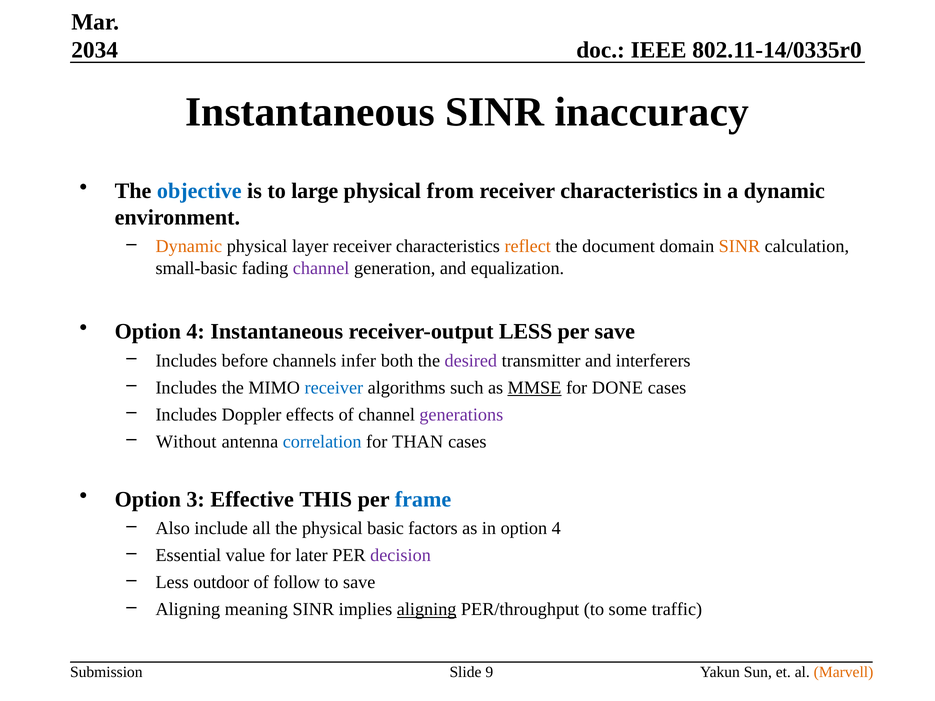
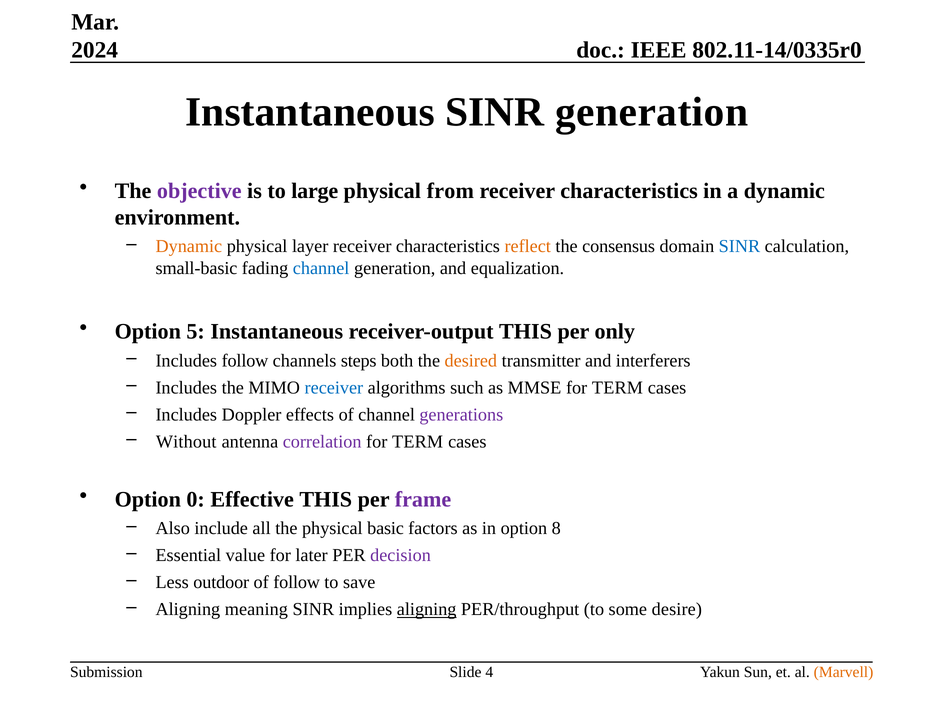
2034: 2034 -> 2024 (95, 50)
SINR inaccuracy: inaccuracy -> generation (652, 112)
objective colour: blue -> purple (199, 191)
document: document -> consensus (619, 247)
SINR colour: orange -> blue (739, 247)
channel colour: purple -> blue (321, 268)
4: 4 -> 5 (196, 332)
receiver-output LESS: LESS -> THIS (526, 332)
per save: save -> only (615, 332)
Includes before: before -> follow (245, 361)
infer: infer -> steps (359, 361)
desired colour: purple -> orange (471, 361)
MMSE underline: present -> none (535, 388)
DONE: DONE -> TERM (617, 388)
correlation colour: blue -> purple (322, 442)
THAN: THAN -> TERM (418, 442)
3: 3 -> 0 (196, 500)
frame colour: blue -> purple (423, 500)
in option 4: 4 -> 8 (556, 529)
traffic: traffic -> desire (677, 610)
9: 9 -> 4 (489, 673)
